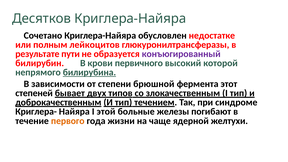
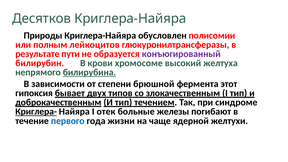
Сочетано: Сочетано -> Природы (43, 35)
недостатке: недостатке -> полисомии (212, 35)
первичного: первичного -> хромосоме (139, 63)
которой: которой -> желтуха (220, 63)
степеней: степеней -> гипоксия (34, 93)
Криглера- underline: none -> present (36, 112)
этой: этой -> отек (106, 112)
первого colour: orange -> blue (68, 121)
